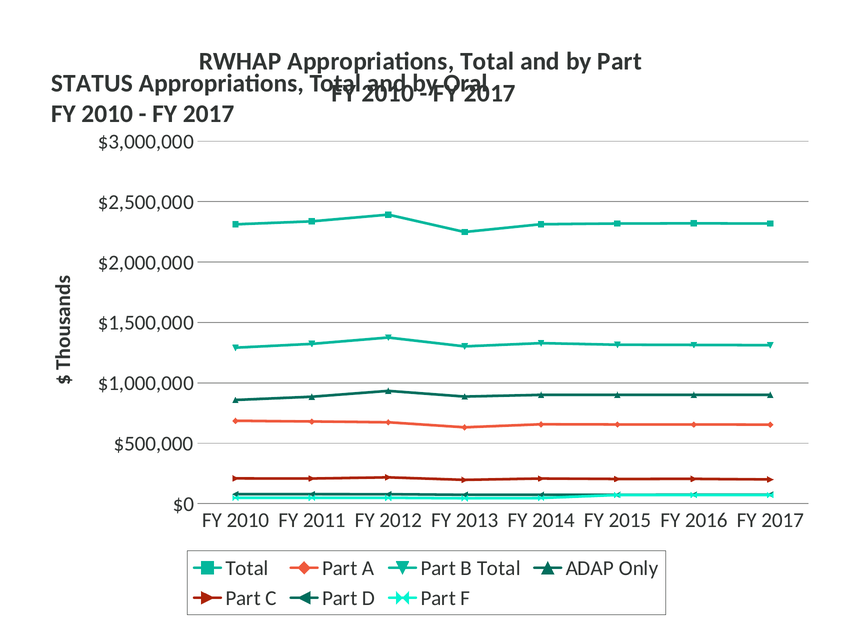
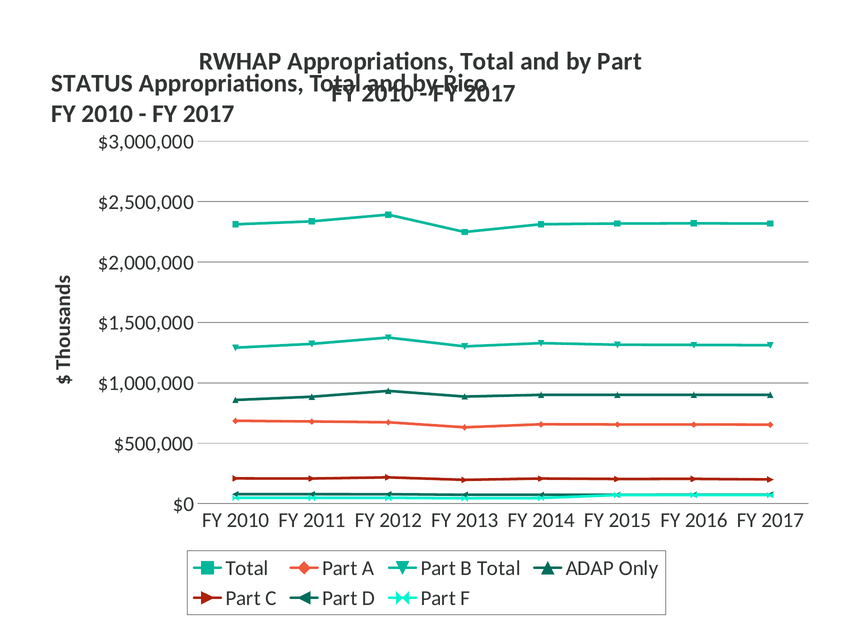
Oral: Oral -> Rico (465, 83)
